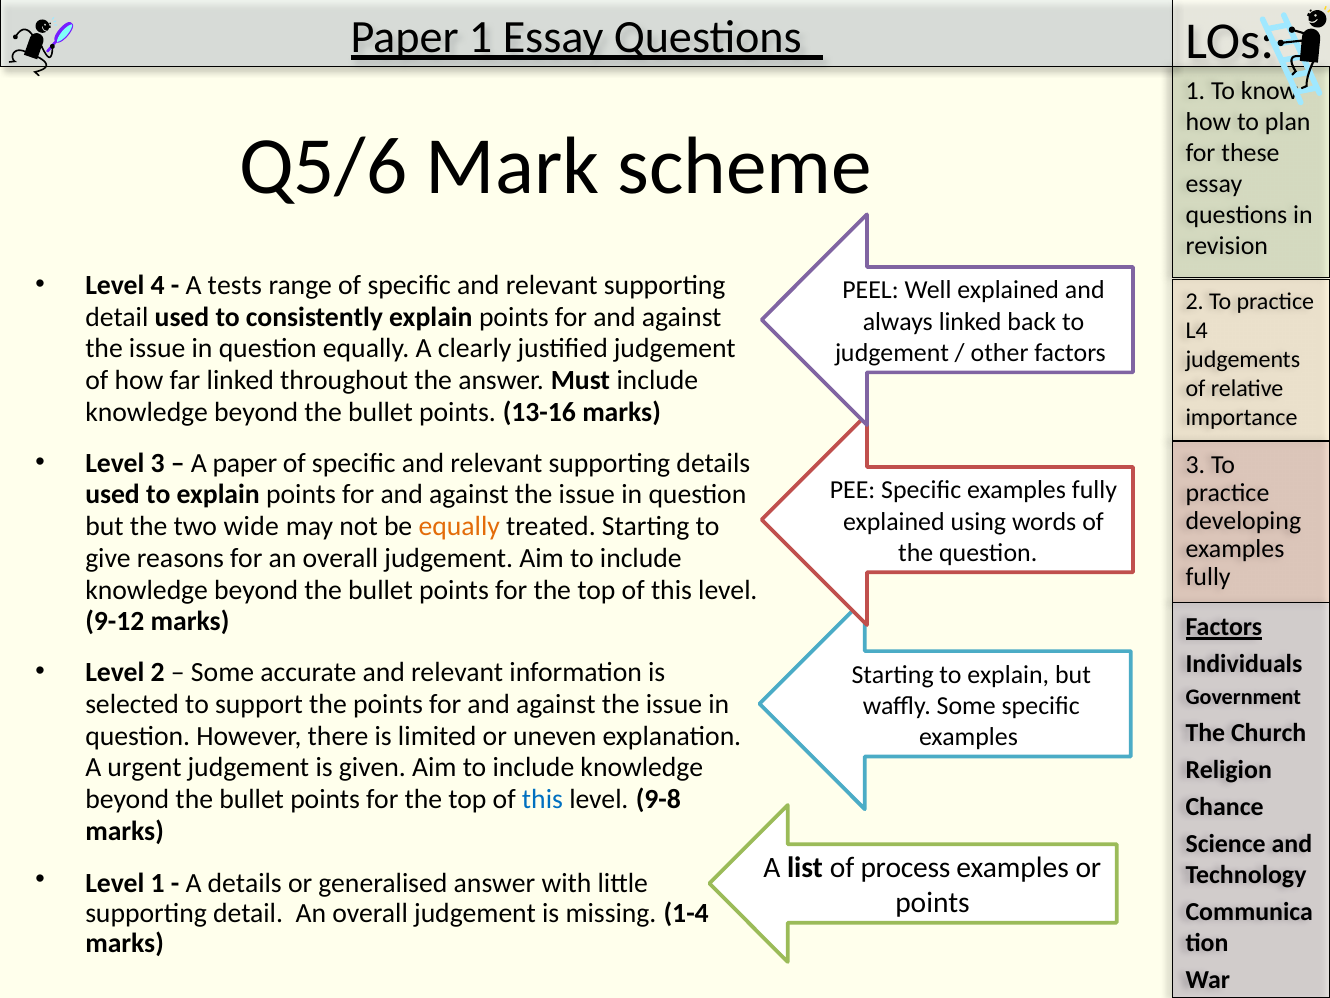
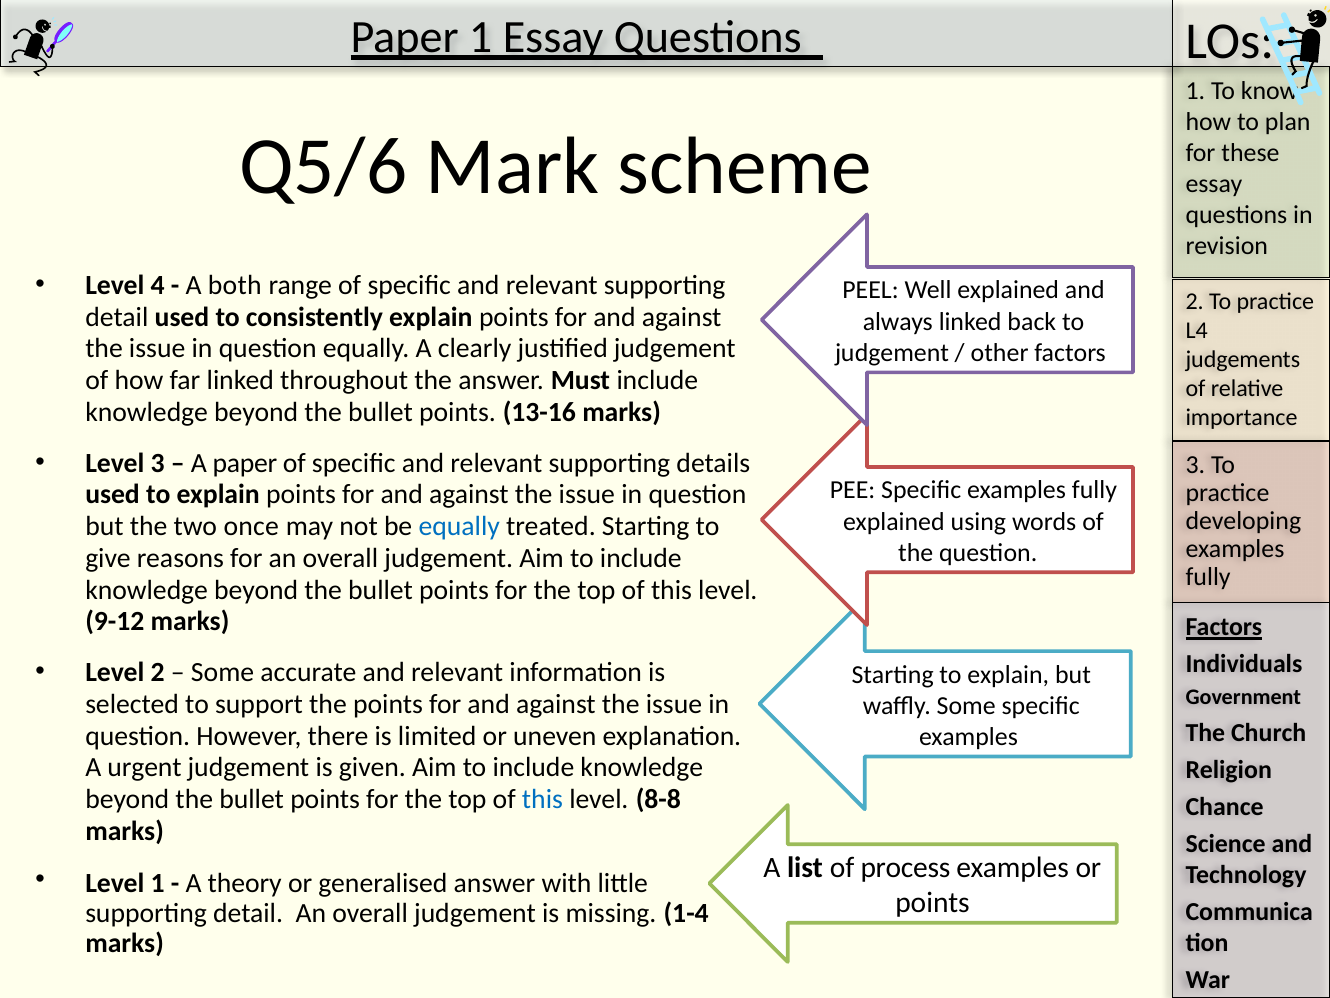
tests: tests -> both (235, 285)
wide: wide -> once (251, 526)
equally colour: orange -> blue (459, 526)
9-8: 9-8 -> 8-8 (658, 799)
A details: details -> theory (245, 883)
